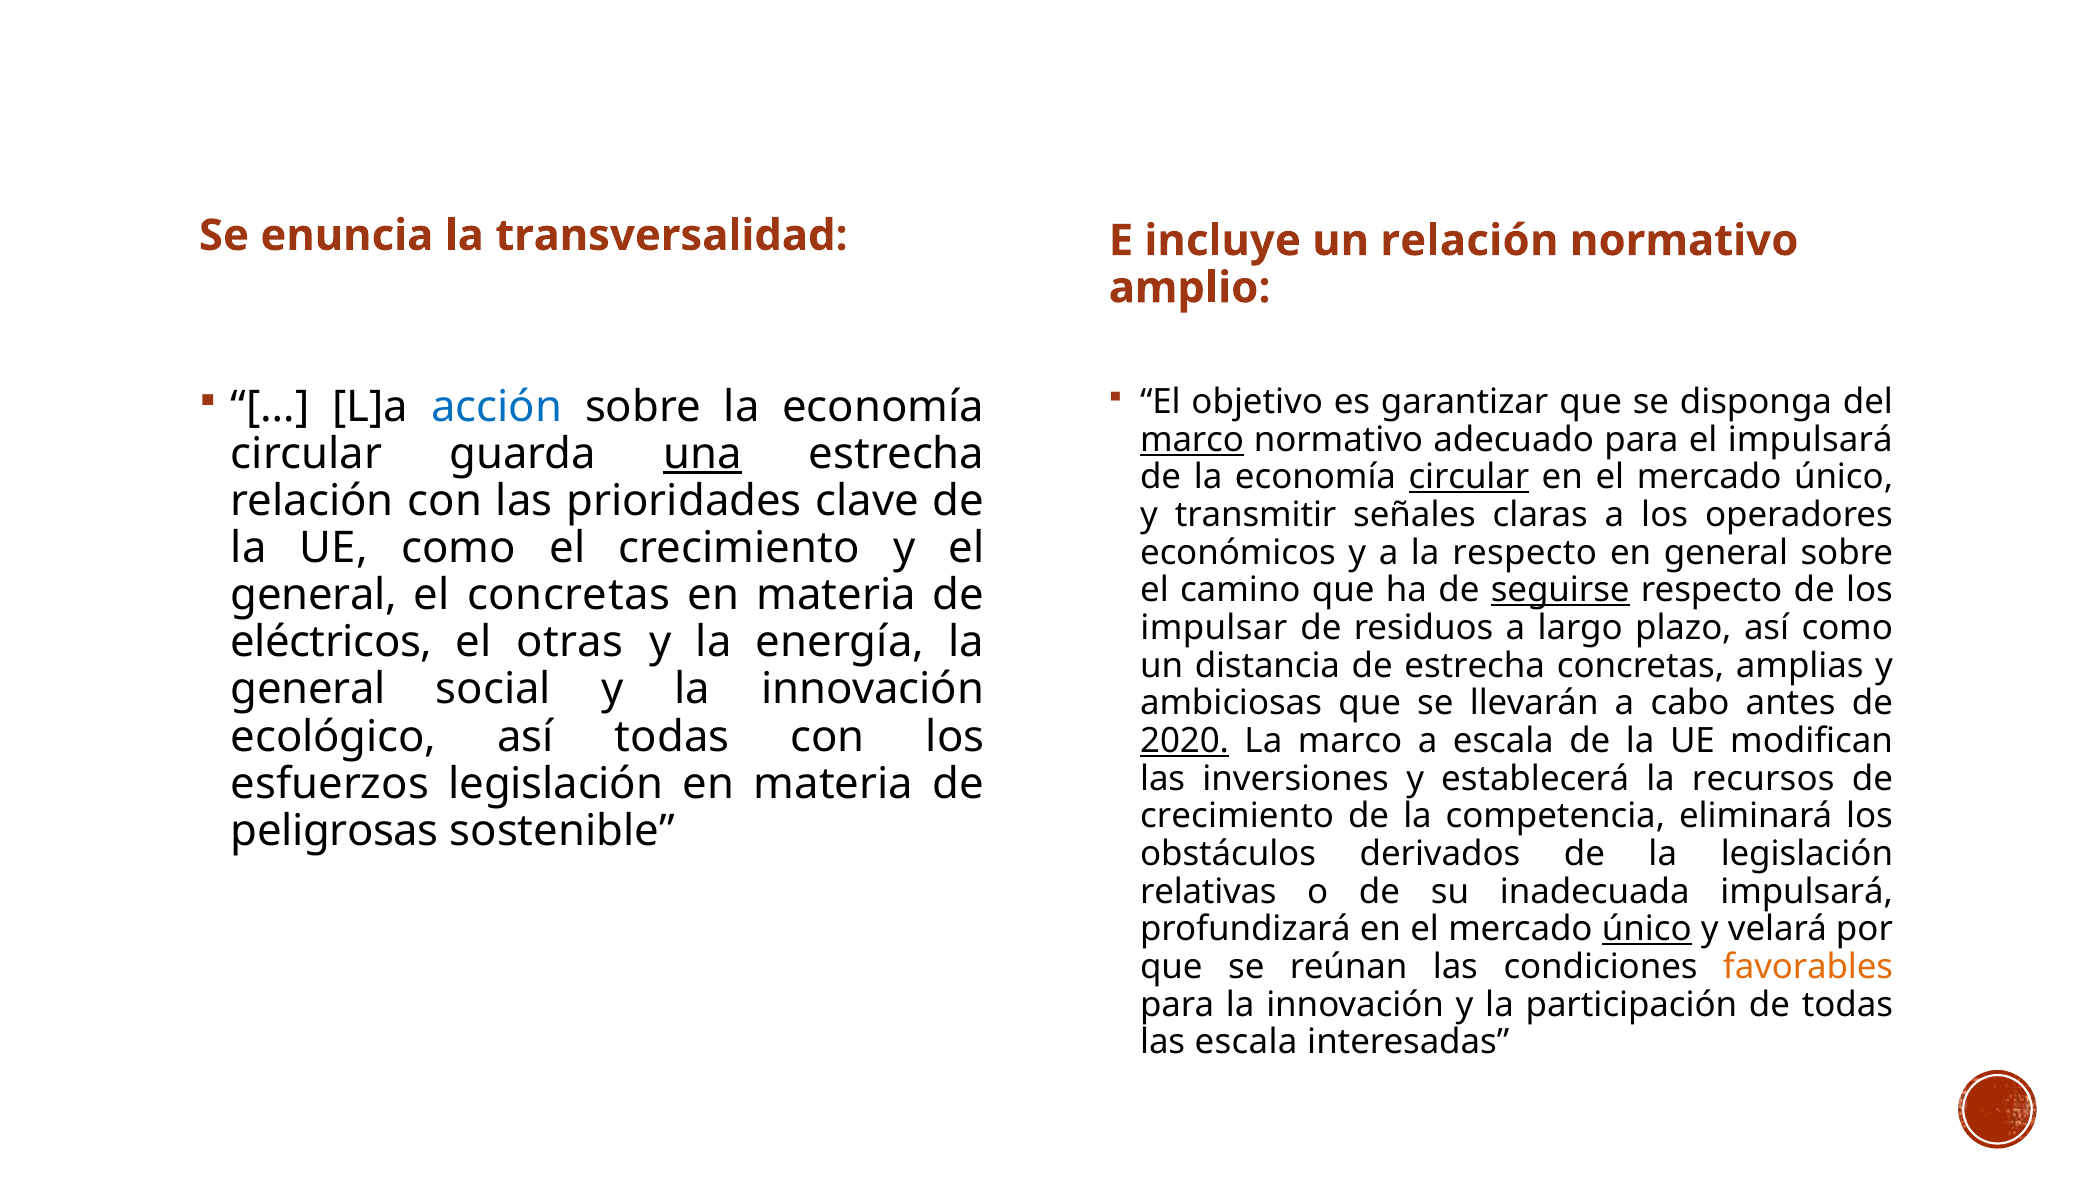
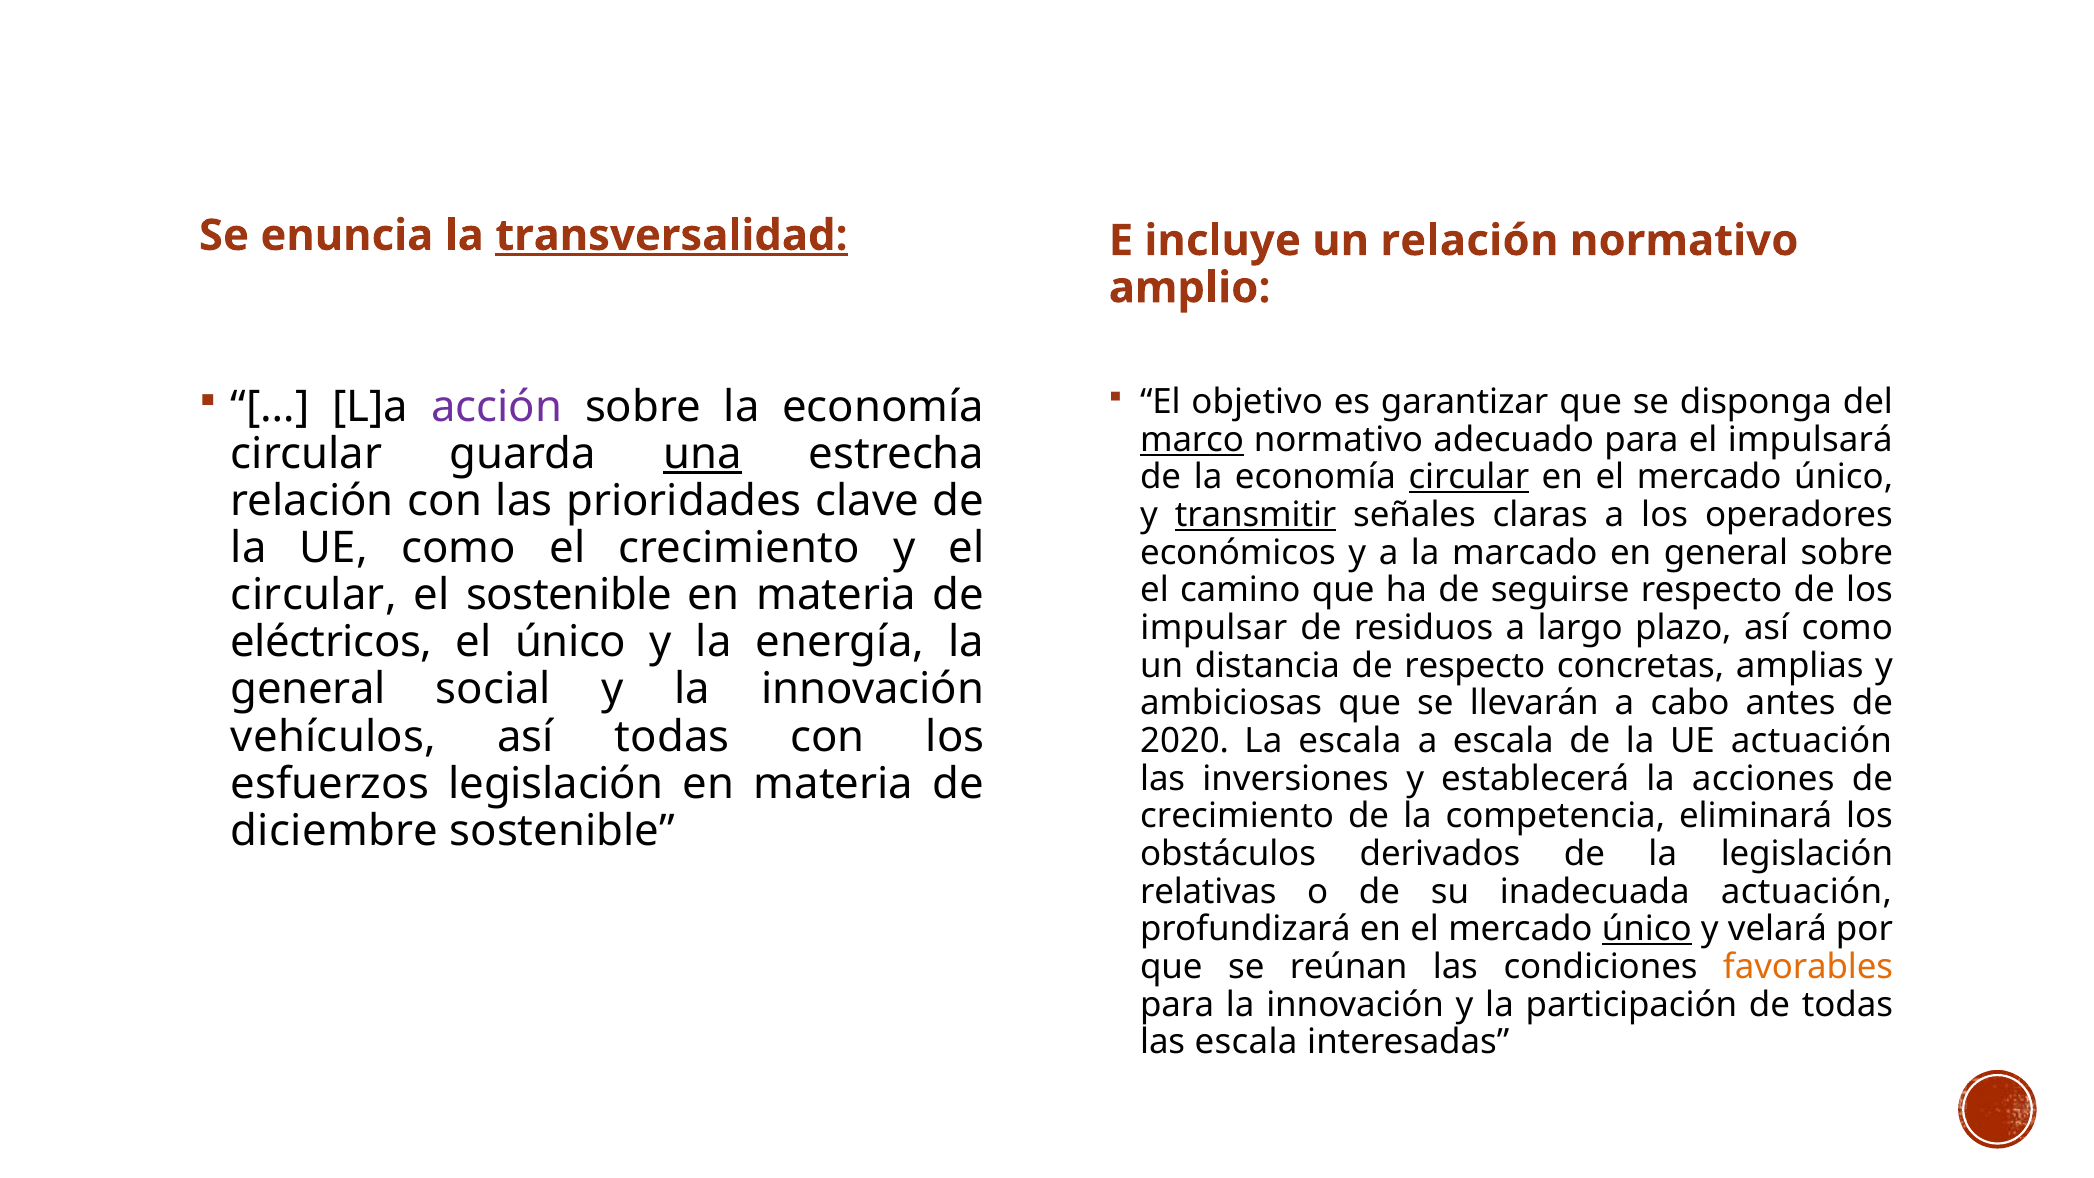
transversalidad underline: none -> present (672, 236)
acción colour: blue -> purple (497, 407)
transmitir underline: none -> present (1256, 515)
la respecto: respecto -> marcado (1525, 553)
seguirse underline: present -> none (1560, 590)
general: general -> circular (314, 595)
el concretas: concretas -> sostenible (569, 595)
el otras: otras -> único (571, 642)
de estrecha: estrecha -> respecto (1475, 666)
ecológico: ecológico -> vehículos (334, 737)
2020 underline: present -> none (1185, 741)
La marco: marco -> escala (1350, 741)
UE modifican: modifican -> actuación (1811, 741)
recursos: recursos -> acciones (1763, 779)
peligrosas: peligrosas -> diciembre (335, 831)
inadecuada impulsará: impulsará -> actuación (1806, 892)
